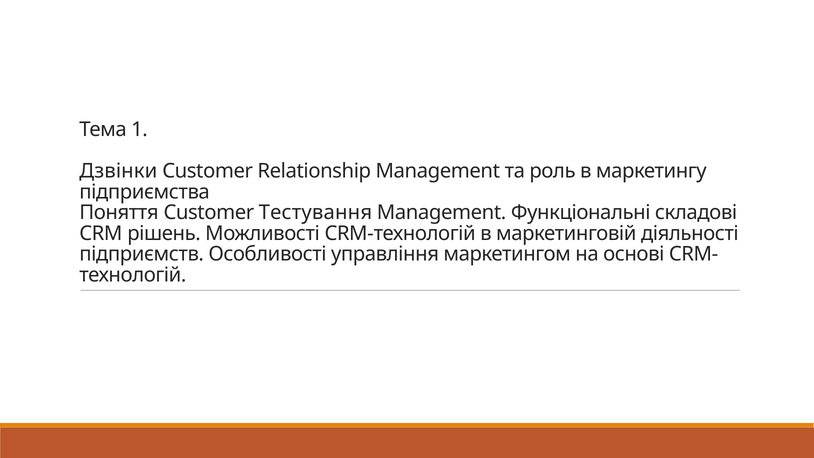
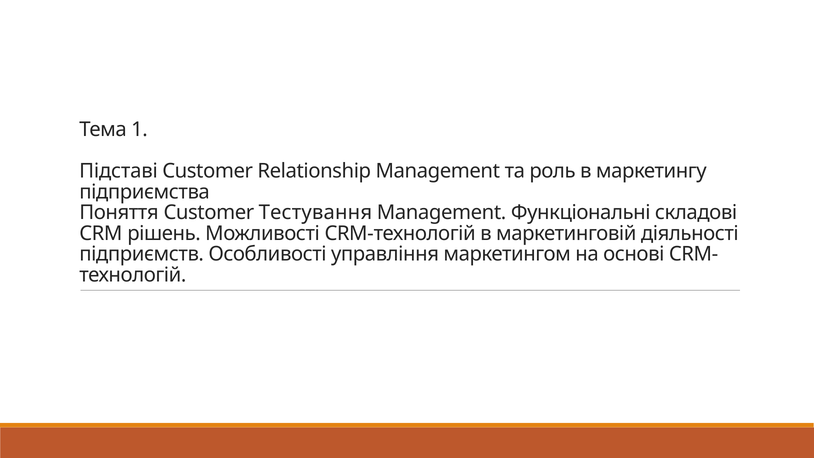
Дзвінки: Дзвінки -> Підставі (119, 171)
